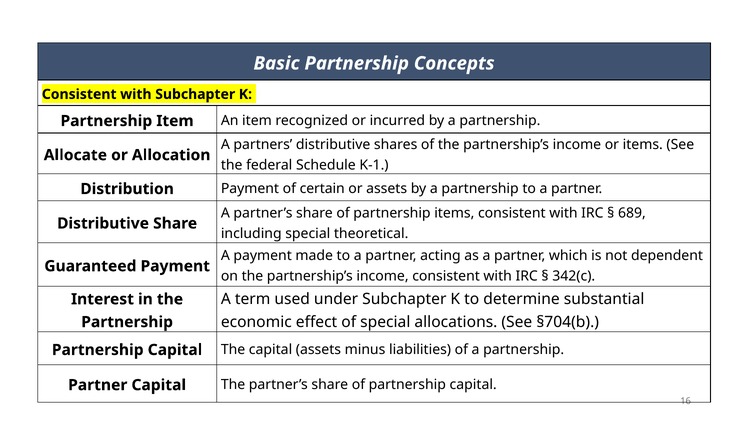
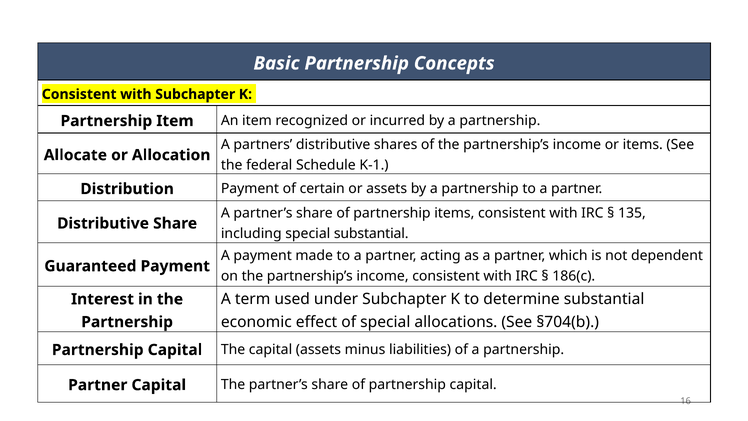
689: 689 -> 135 (632, 213)
special theoretical: theoretical -> substantial (371, 233)
342(c: 342(c -> 186(c (574, 276)
